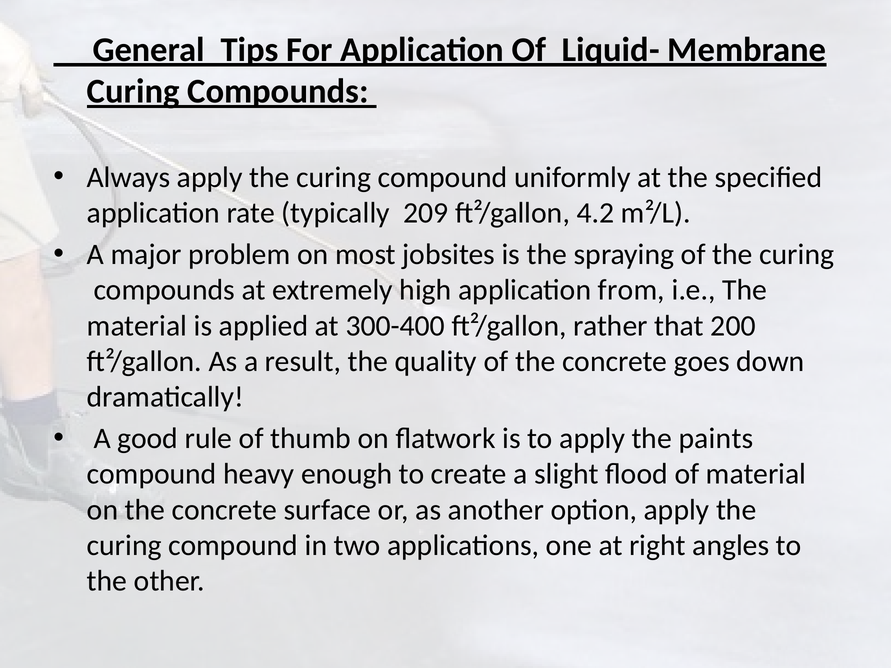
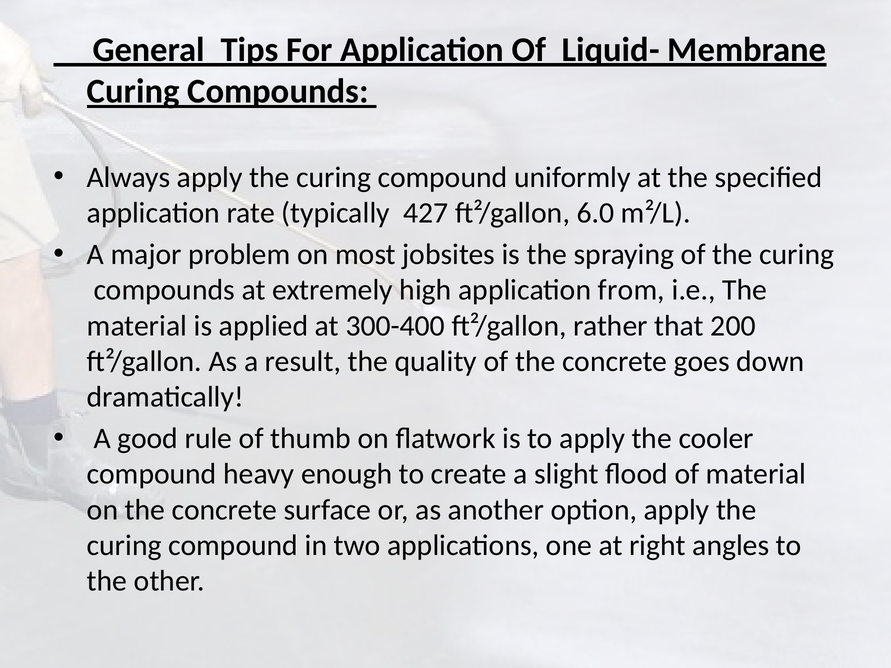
209: 209 -> 427 (426, 213)
4.2: 4.2 -> 6.0 (595, 213)
paints: paints -> cooler (716, 439)
